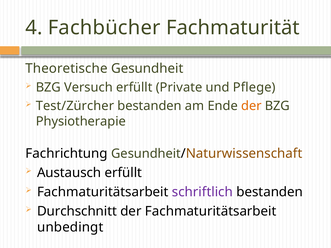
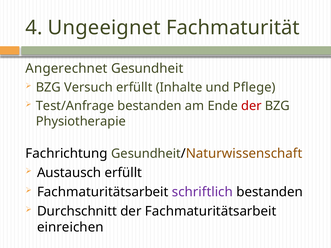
Fachbücher: Fachbücher -> Ungeeignet (104, 28)
Theoretische: Theoretische -> Angerechnet (66, 69)
Private: Private -> Inhalte (179, 87)
Test/Zürcher: Test/Zürcher -> Test/Anfrage (75, 106)
der colour: orange -> red (251, 106)
unbedingt: unbedingt -> einreichen (70, 227)
